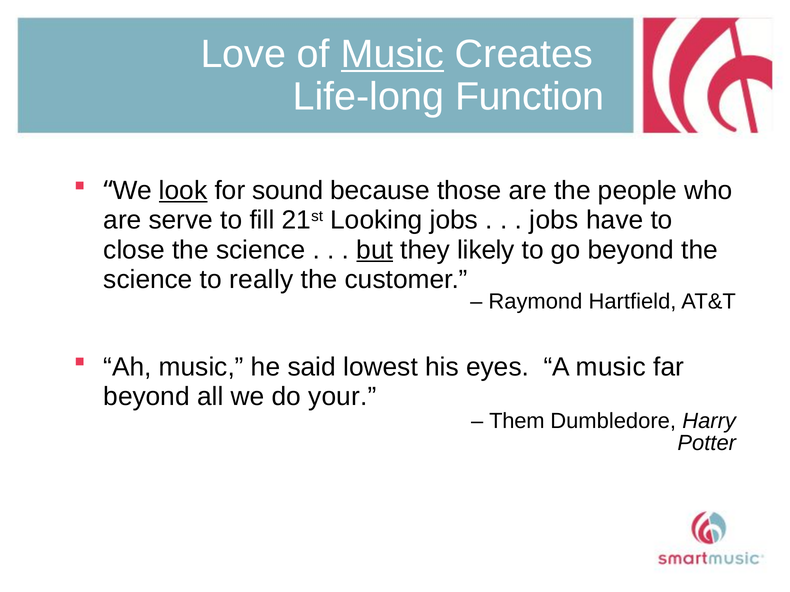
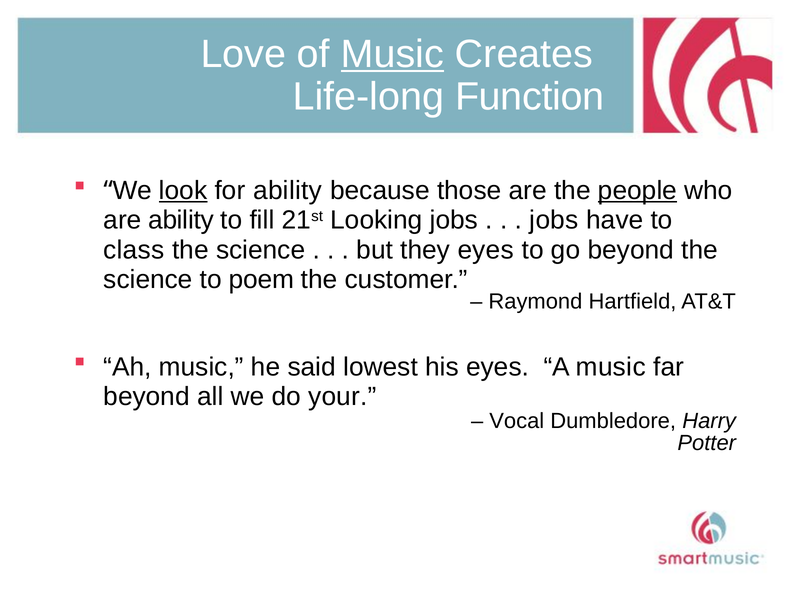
for sound: sound -> ability (288, 191)
people underline: none -> present (638, 191)
are serve: serve -> ability (181, 220)
close: close -> class (134, 250)
but underline: present -> none (375, 250)
they likely: likely -> eyes (486, 250)
really: really -> poem (262, 280)
Them: Them -> Vocal (517, 421)
